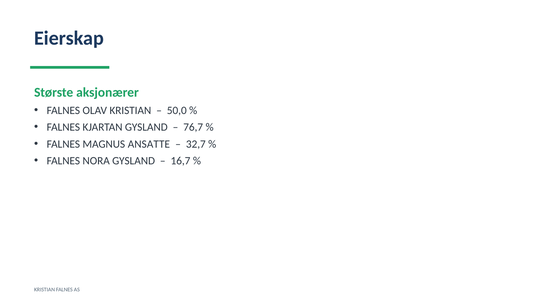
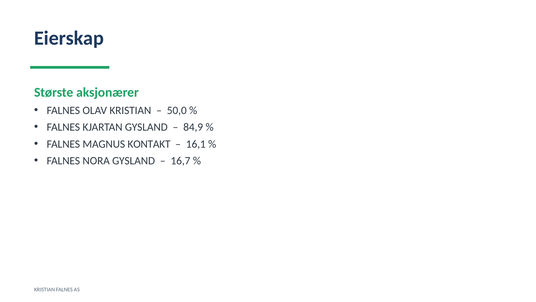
76,7: 76,7 -> 84,9 (193, 127)
ANSATTE: ANSATTE -> KONTAKT (149, 144)
32,7: 32,7 -> 16,1 (196, 144)
